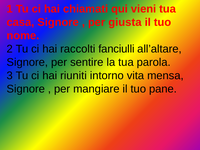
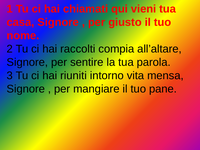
giusta: giusta -> giusto (125, 22)
fanciulli: fanciulli -> compia (116, 49)
